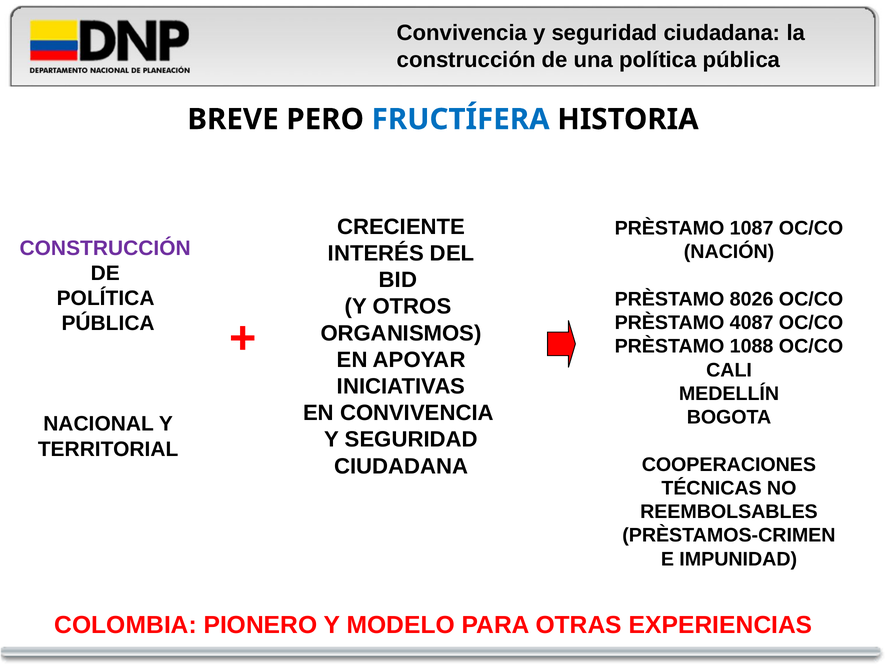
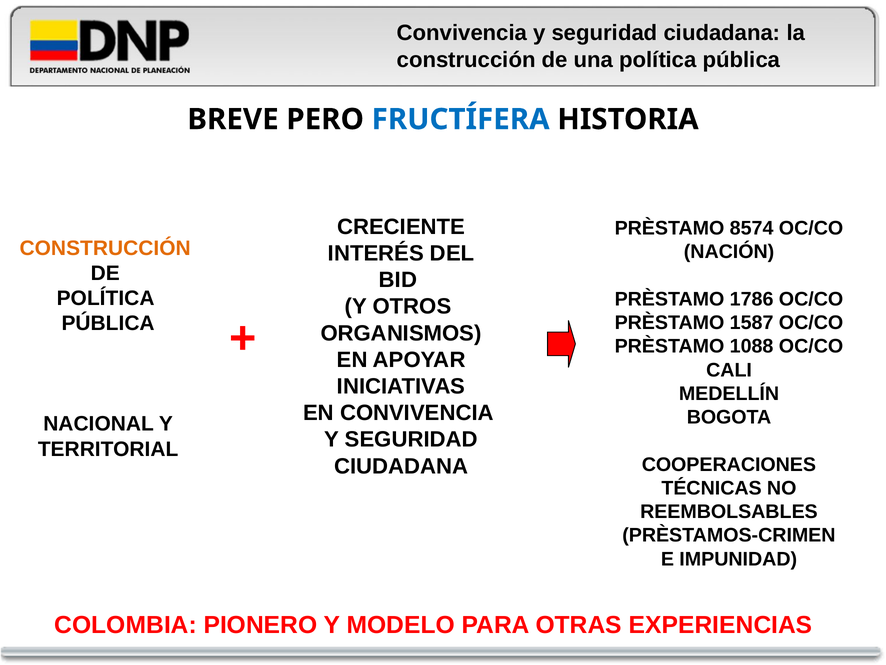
1087: 1087 -> 8574 (752, 228)
CONSTRUCCIÓN colour: purple -> orange (105, 248)
8026: 8026 -> 1786 (752, 299)
4087: 4087 -> 1587 (752, 323)
